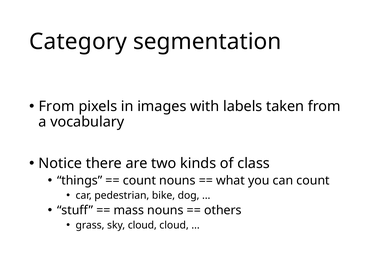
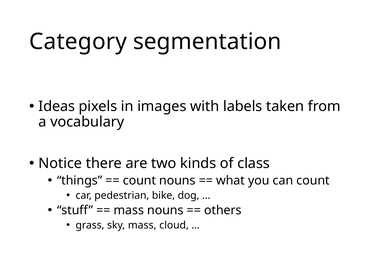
From: From -> Ideas (57, 106)
sky cloud: cloud -> mass (142, 225)
